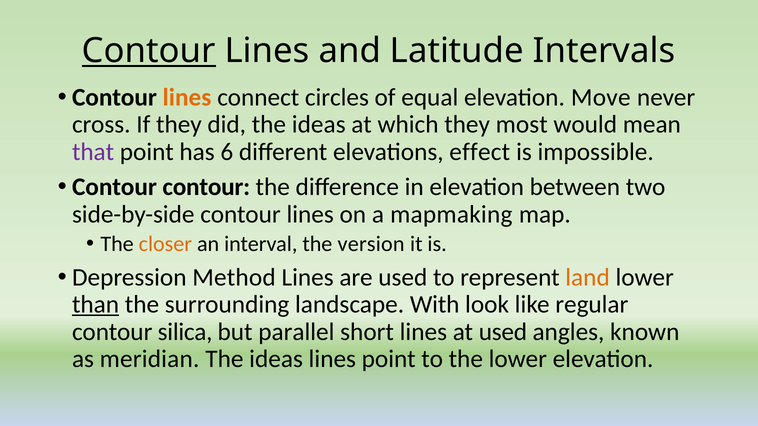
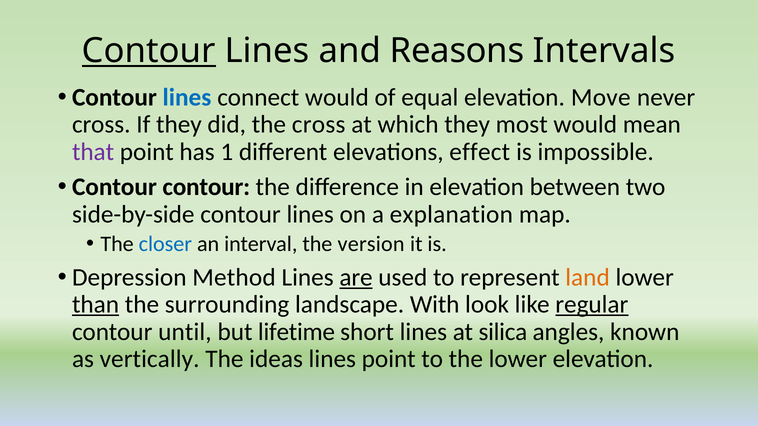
Latitude: Latitude -> Reasons (457, 51)
lines colour: orange -> blue (187, 97)
connect circles: circles -> would (337, 97)
did the ideas: ideas -> cross (319, 125)
6: 6 -> 1 (227, 152)
mapmaking: mapmaking -> explanation (451, 214)
closer colour: orange -> blue (165, 244)
are underline: none -> present (356, 278)
regular underline: none -> present (592, 305)
silica: silica -> until (185, 332)
parallel: parallel -> lifetime (297, 332)
at used: used -> silica (503, 332)
meridian: meridian -> vertically (150, 359)
